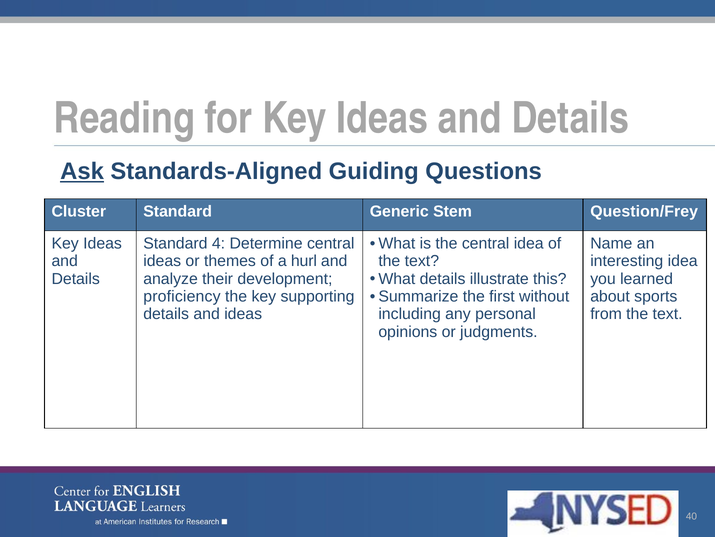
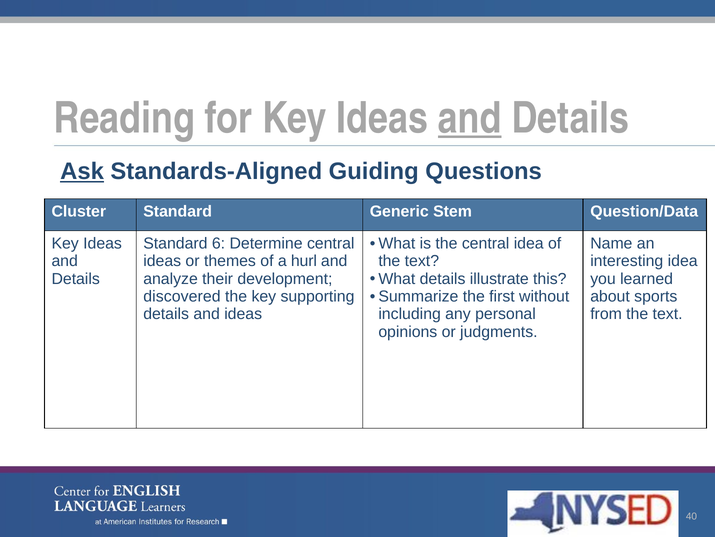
and underline: none -> present (470, 118)
Question/Frey: Question/Frey -> Question/Data (644, 211)
4: 4 -> 6 (219, 243)
proficiency: proficiency -> discovered (182, 296)
